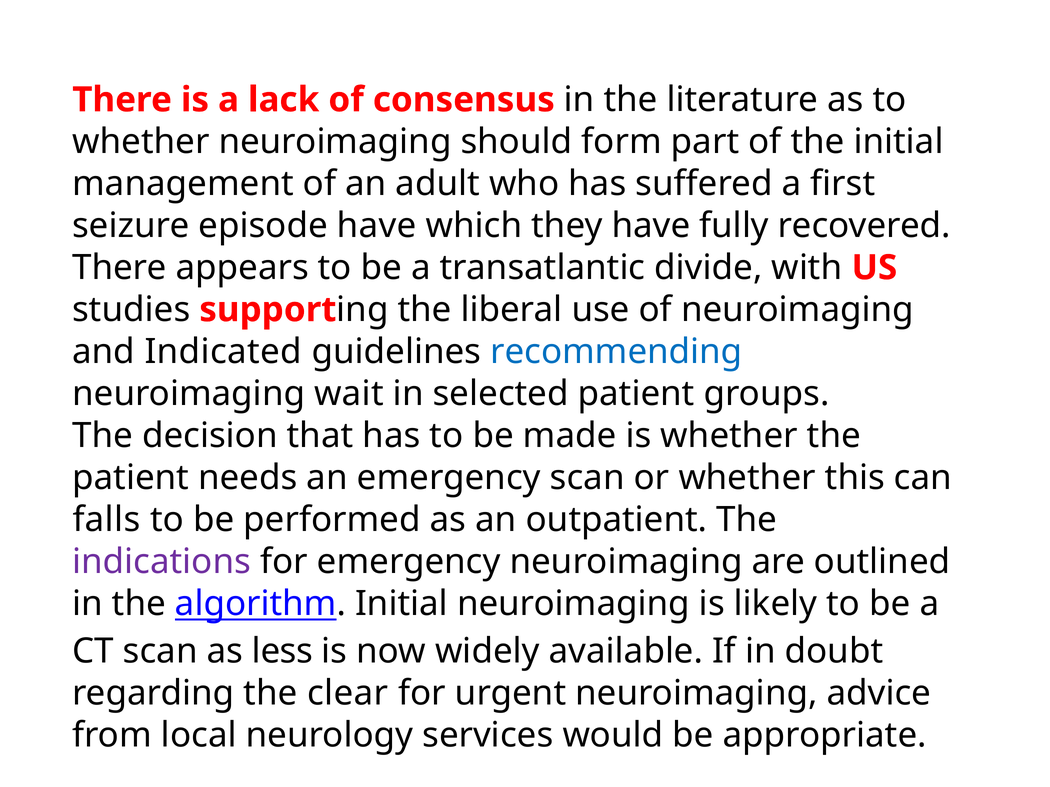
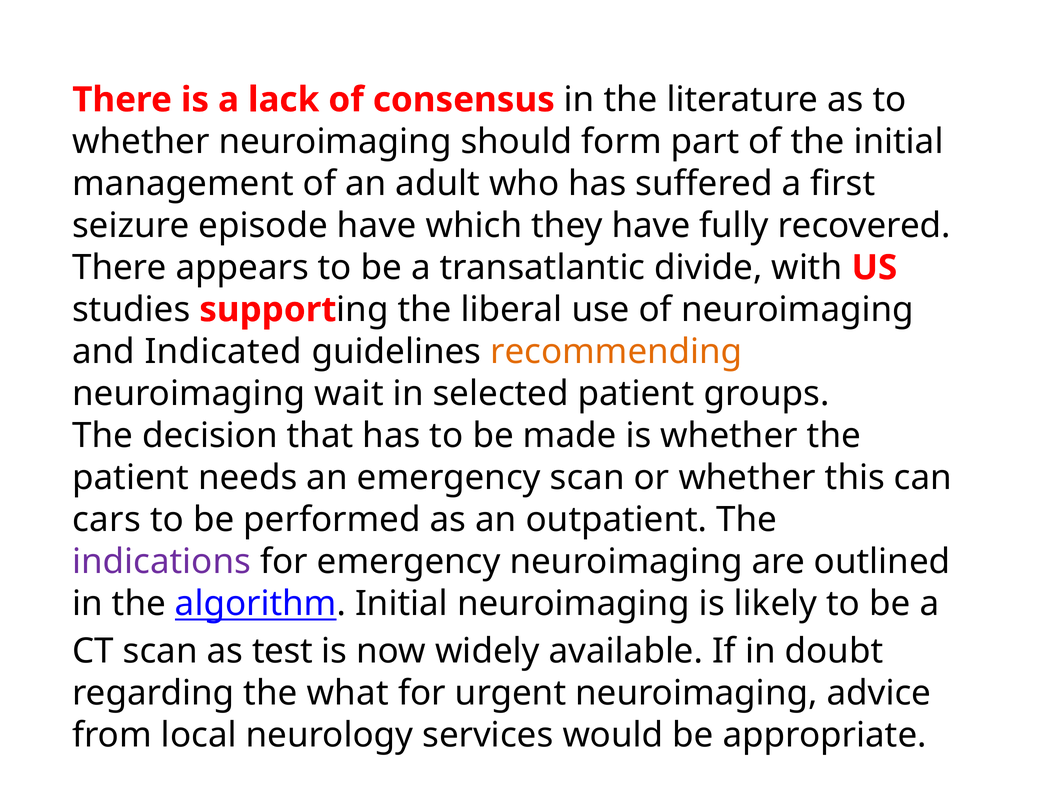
recommending colour: blue -> orange (616, 352)
falls: falls -> cars (107, 520)
less: less -> test (283, 652)
clear: clear -> what (348, 694)
